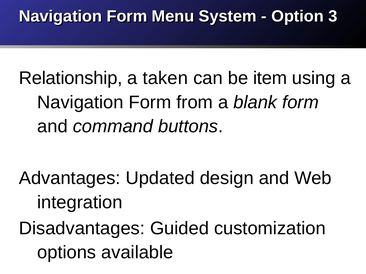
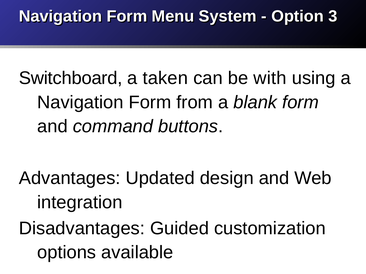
Relationship: Relationship -> Switchboard (71, 78)
item: item -> with (270, 78)
